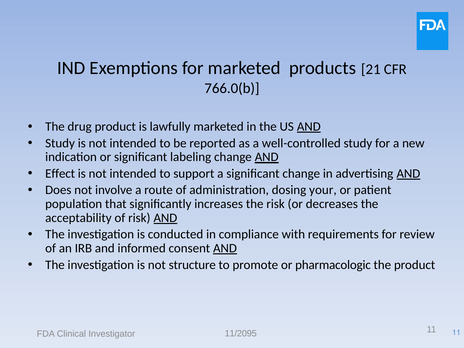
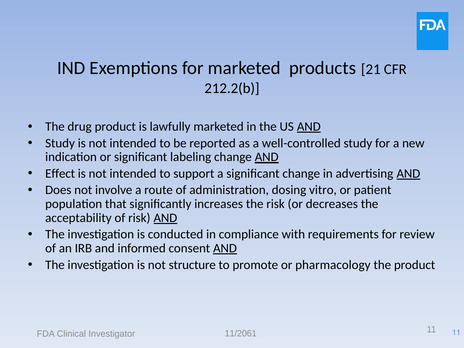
766.0(b: 766.0(b -> 212.2(b (232, 88)
your: your -> vitro (323, 190)
pharmacologic: pharmacologic -> pharmacology (333, 265)
11/2095: 11/2095 -> 11/2061 (241, 333)
